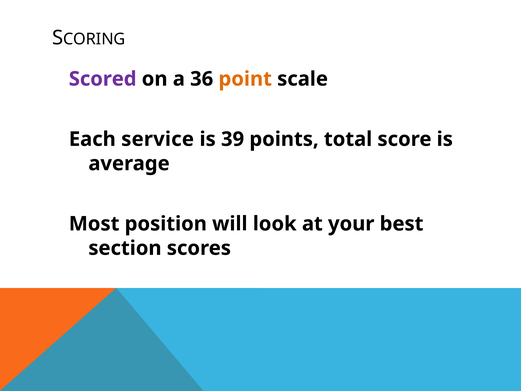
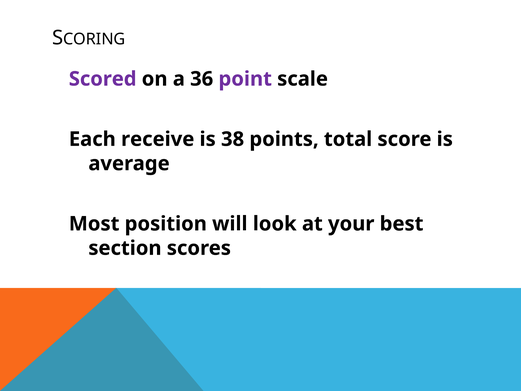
point colour: orange -> purple (245, 79)
service: service -> receive (158, 139)
39: 39 -> 38 (233, 139)
